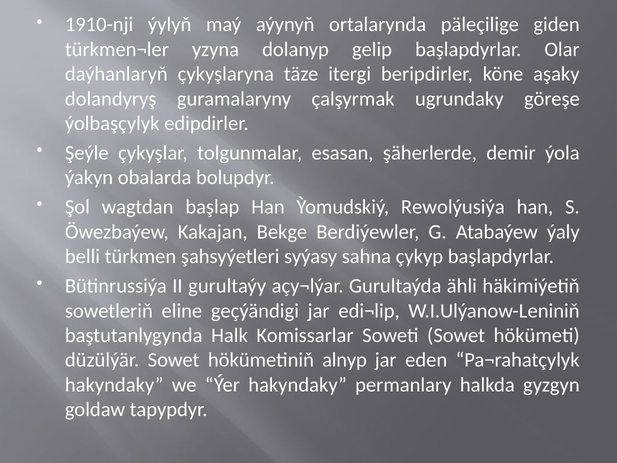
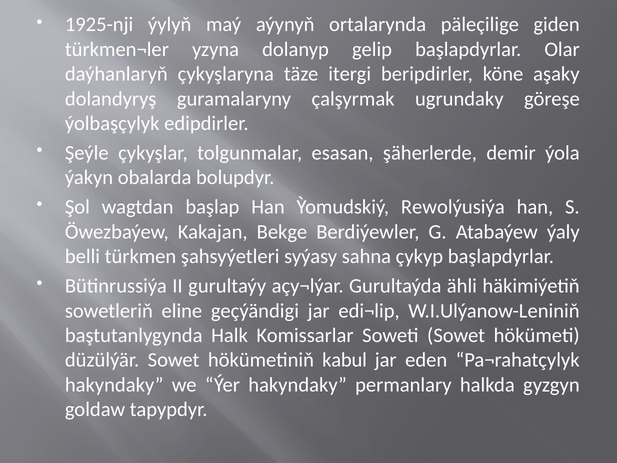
1910-nji: 1910-nji -> 1925-nji (99, 25)
alnyp: alnyp -> kabul (344, 360)
